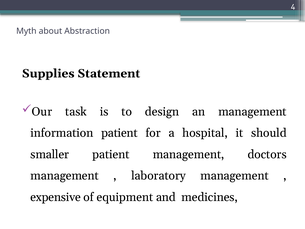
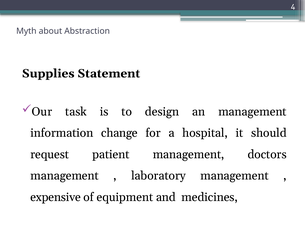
information patient: patient -> change (119, 133)
smaller: smaller -> request (50, 154)
